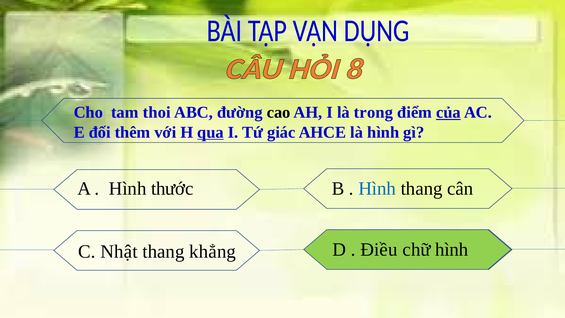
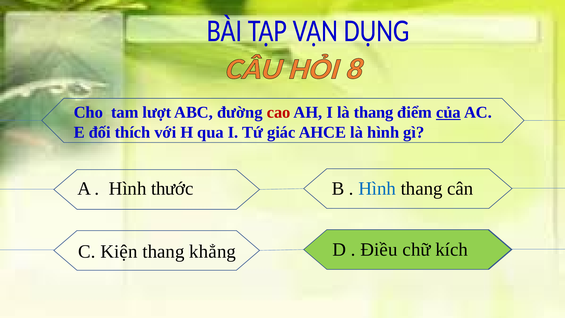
thoi: thoi -> lượt (157, 112)
cao colour: black -> red (279, 112)
là trong: trong -> thang (374, 112)
thêm: thêm -> thích (133, 132)
qua underline: present -> none (211, 132)
chữ hình: hình -> kích (452, 250)
Nhật: Nhật -> Kiện (119, 251)
